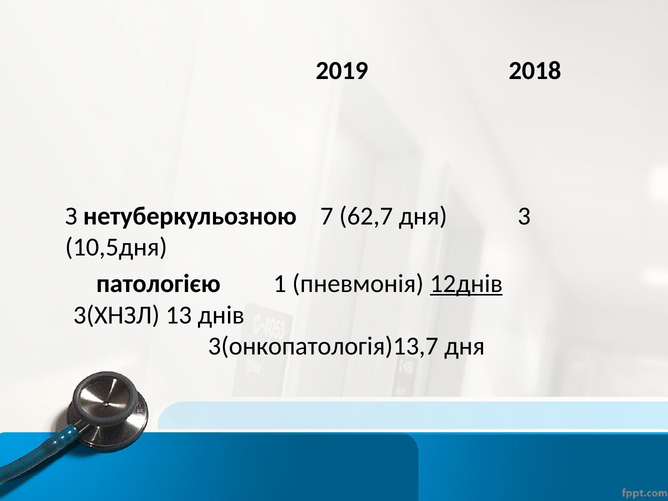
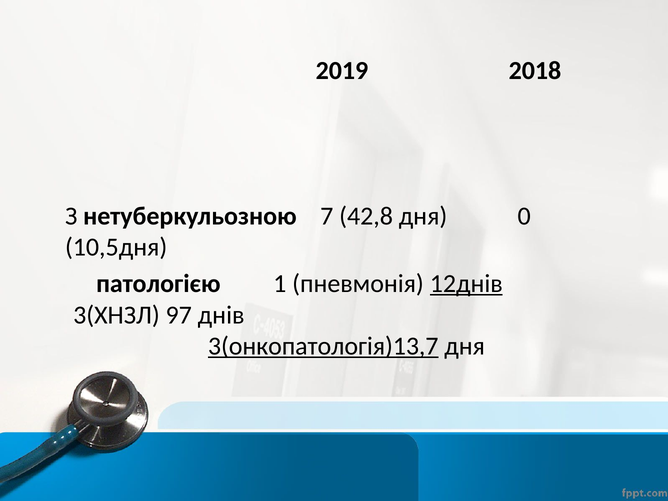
62,7: 62,7 -> 42,8 (366, 216)
3: 3 -> 0 (524, 216)
13: 13 -> 97 (179, 315)
3(онкопатологія)13,7 underline: none -> present (323, 346)
